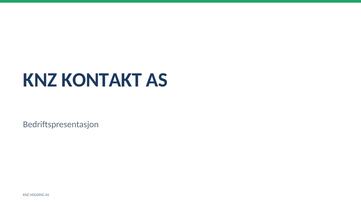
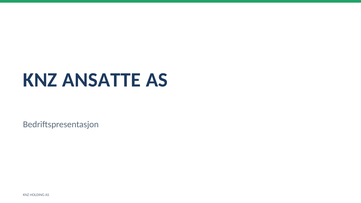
KONTAKT: KONTAKT -> ANSATTE (101, 80)
